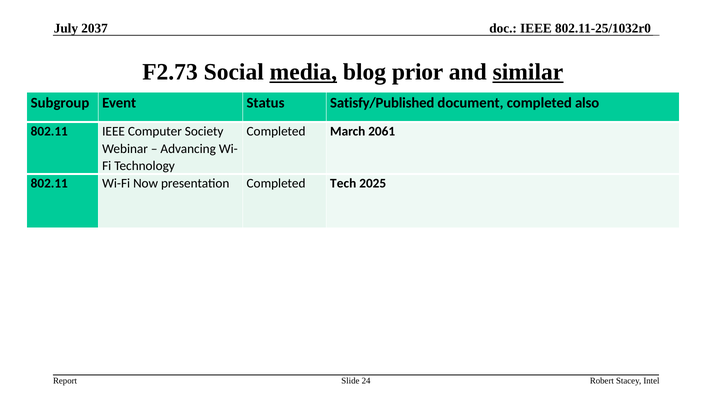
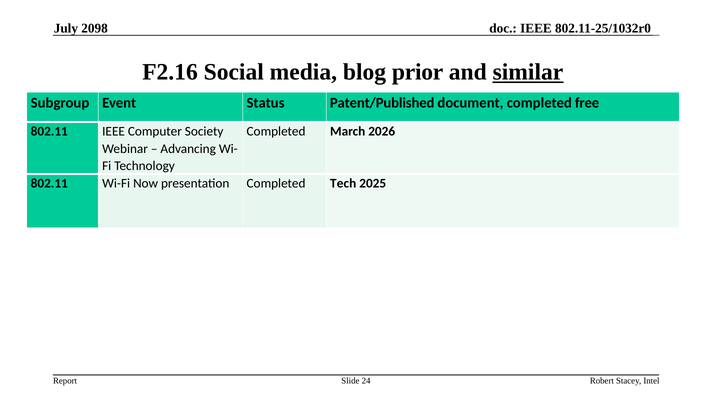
2037: 2037 -> 2098 (95, 28)
F2.73: F2.73 -> F2.16 (170, 72)
media underline: present -> none (303, 72)
Satisfy/Published: Satisfy/Published -> Patent/Published (382, 103)
also: also -> free (587, 103)
2061: 2061 -> 2026 (382, 131)
